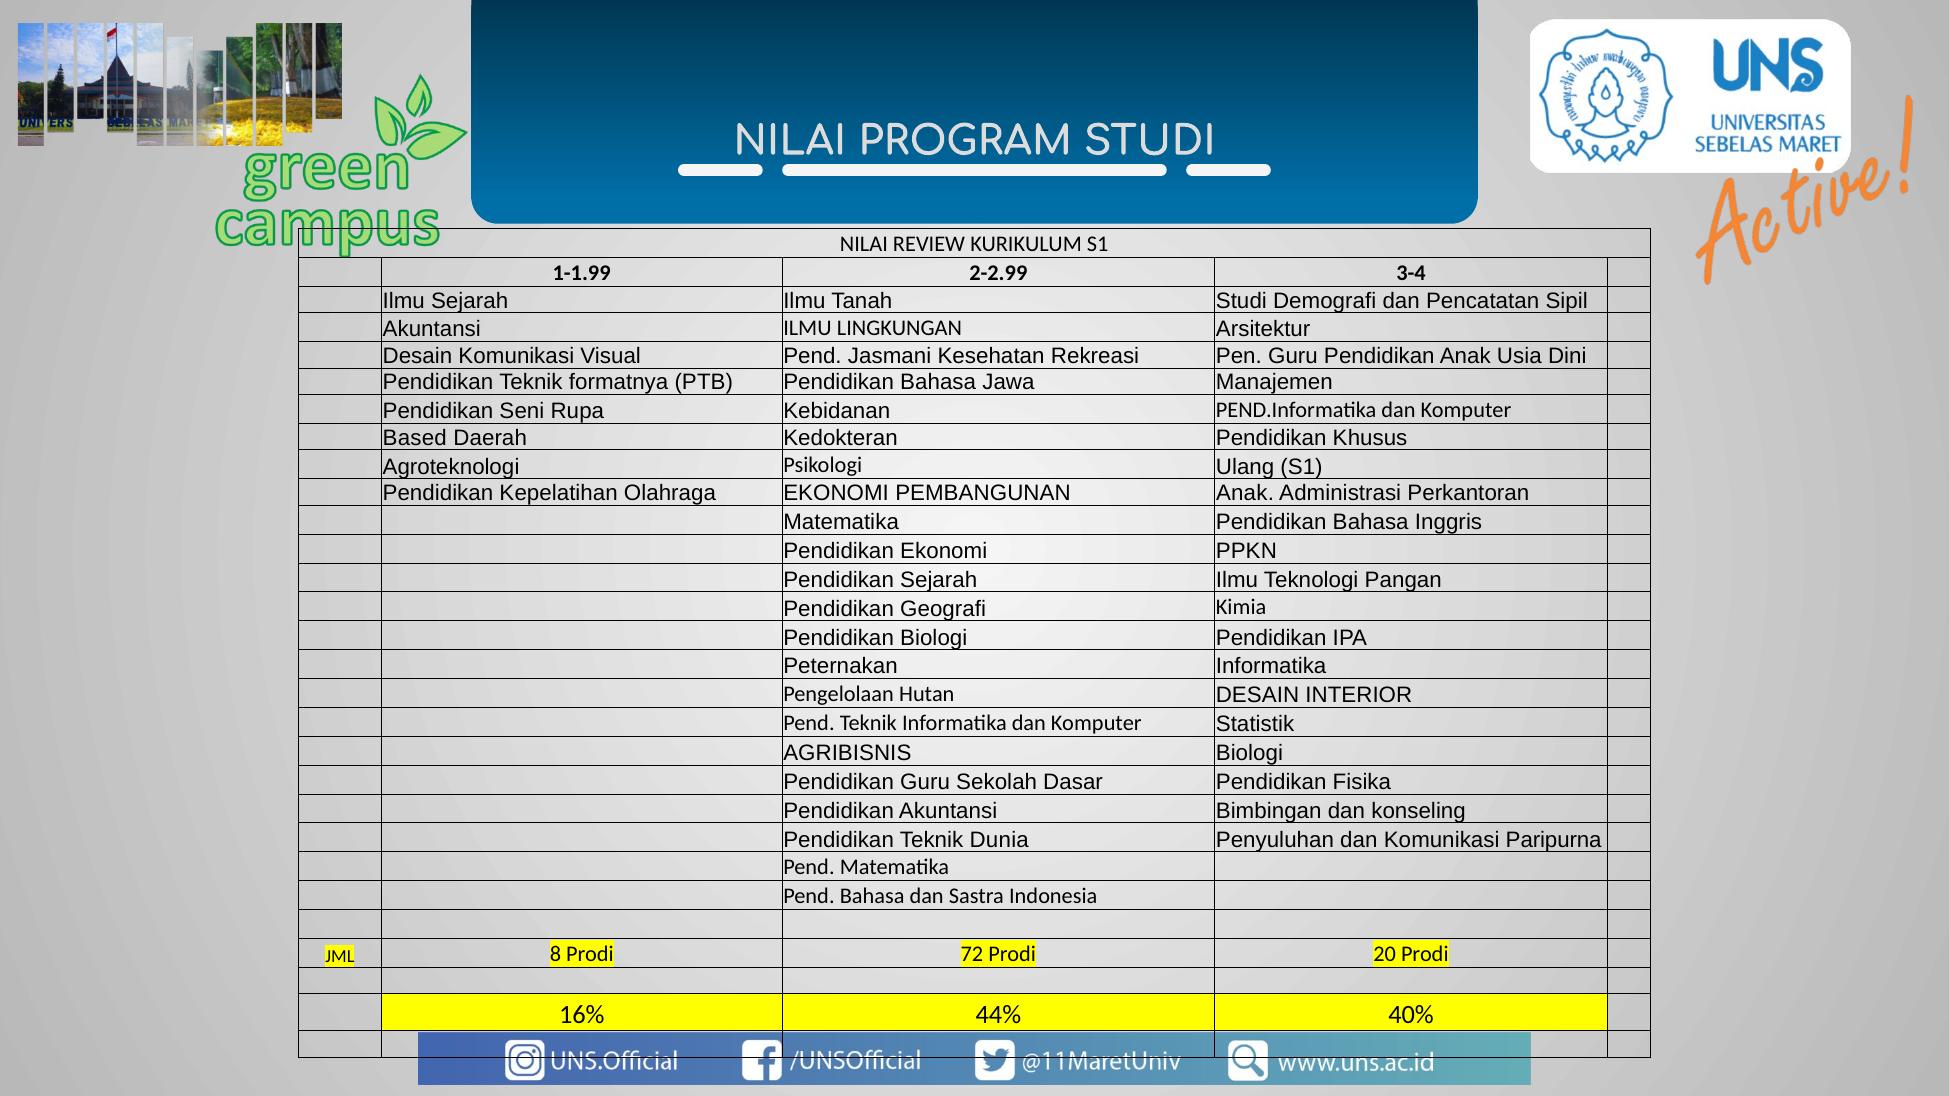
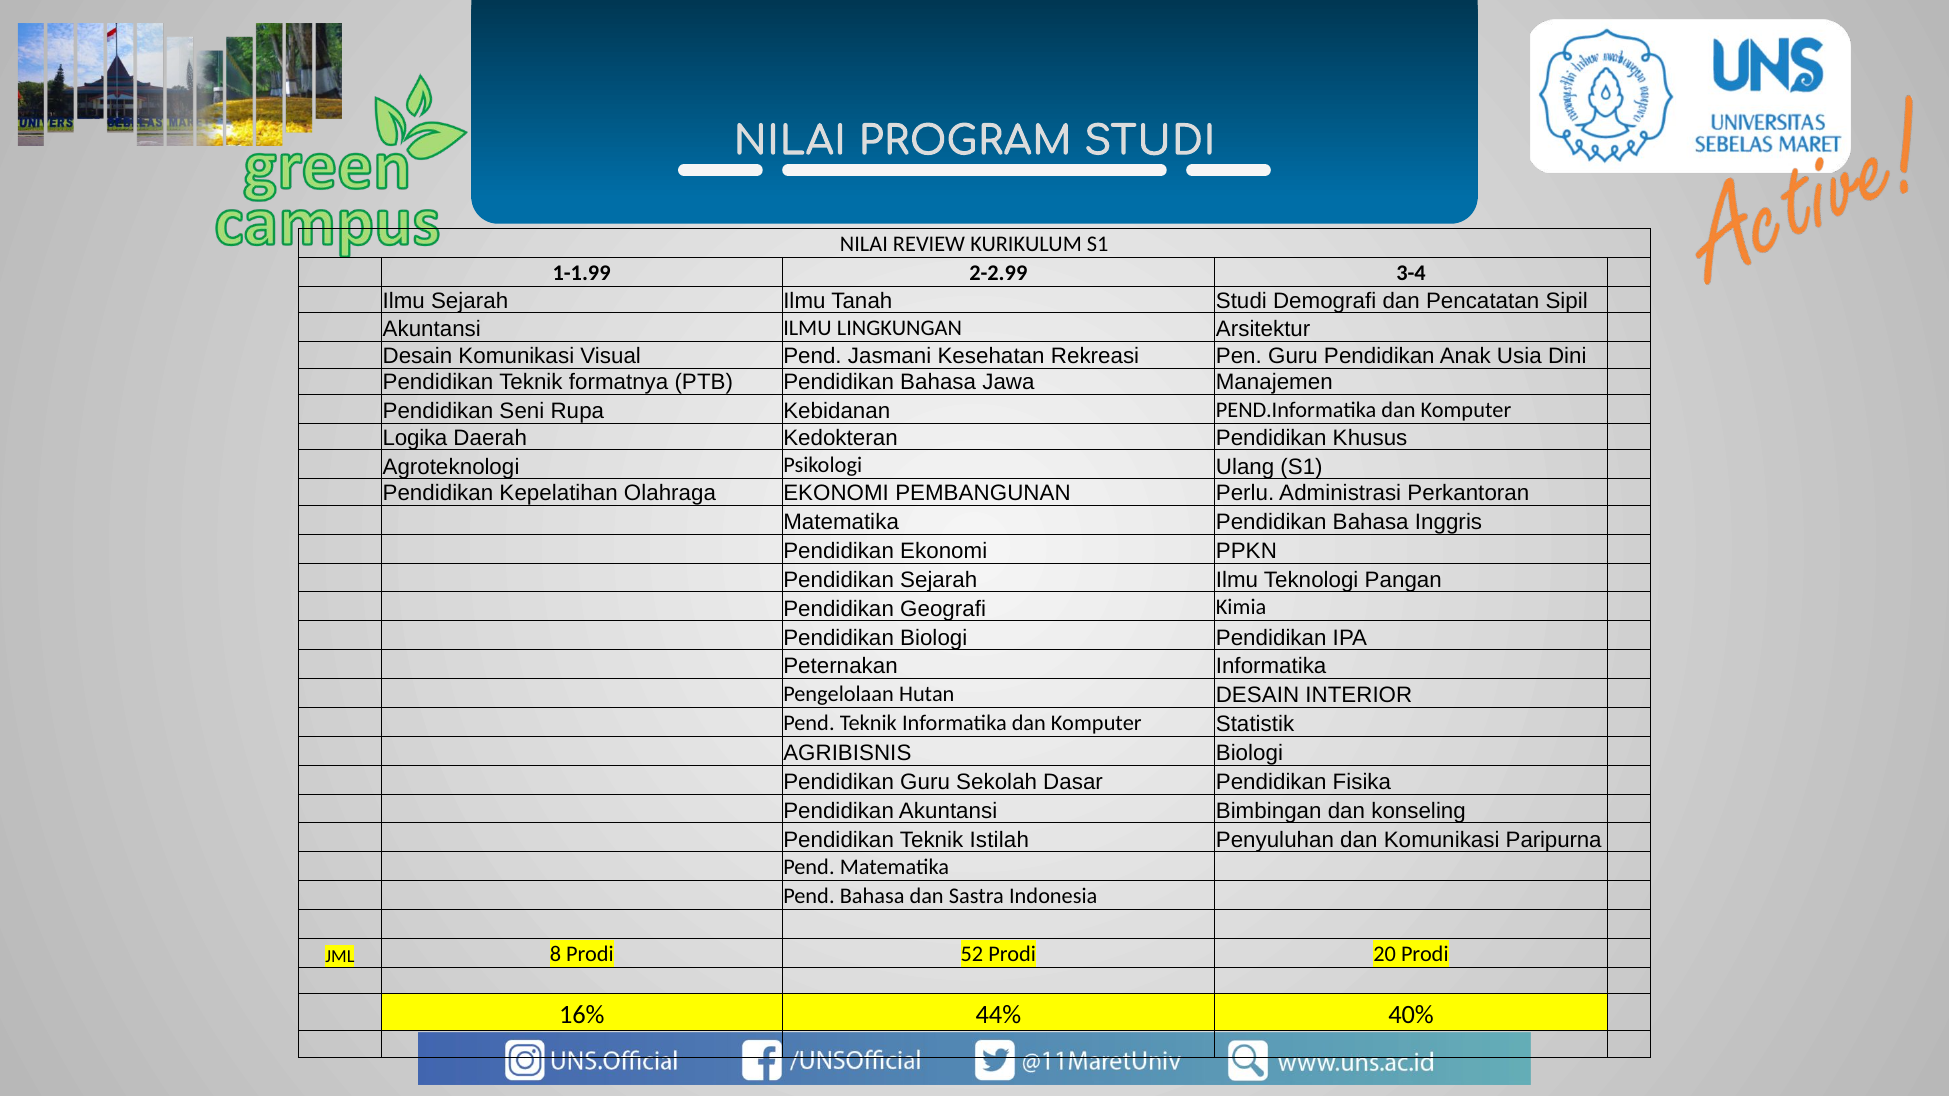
Based: Based -> Logika (415, 438)
PEMBANGUNAN Anak: Anak -> Perlu (1245, 493)
Dunia: Dunia -> Istilah (999, 840)
72: 72 -> 52 (972, 954)
